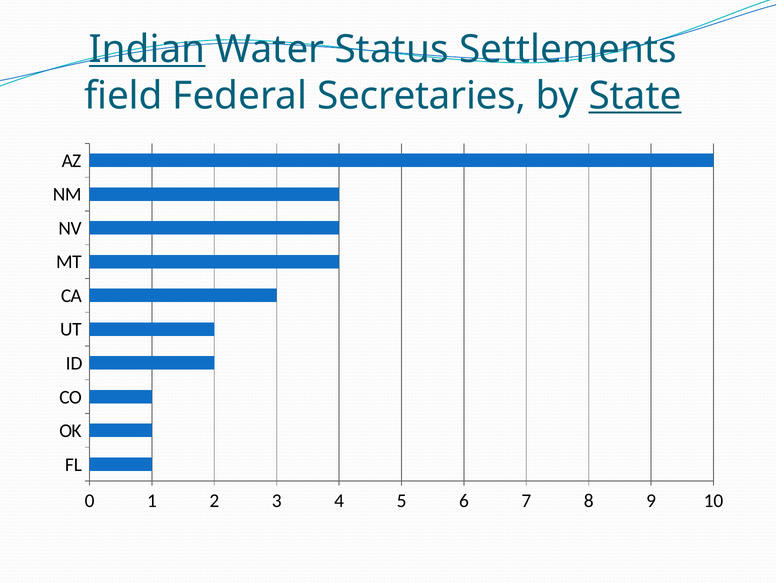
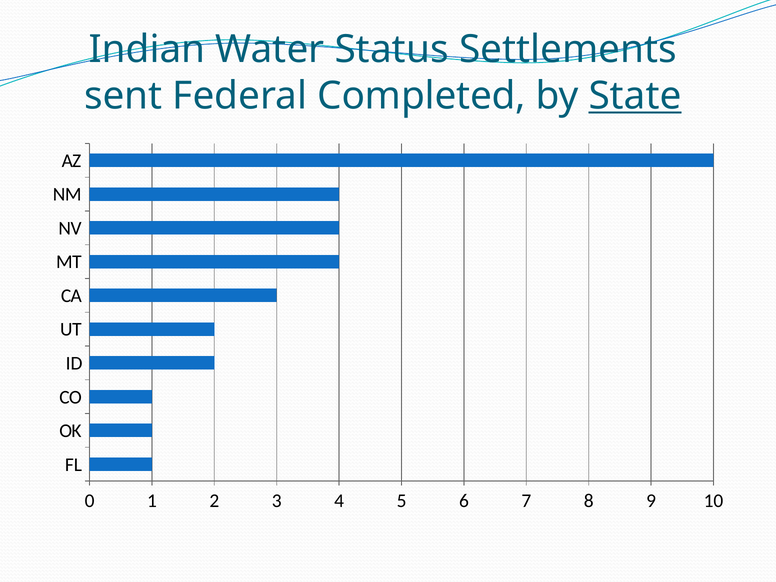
Indian underline: present -> none (147, 49)
field: field -> sent (123, 96)
Secretaries: Secretaries -> Completed (422, 96)
